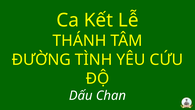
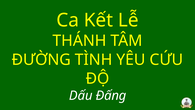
Chan: Chan -> Đấng (111, 95)
